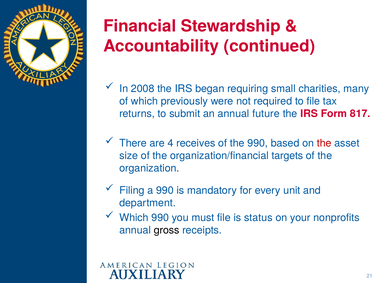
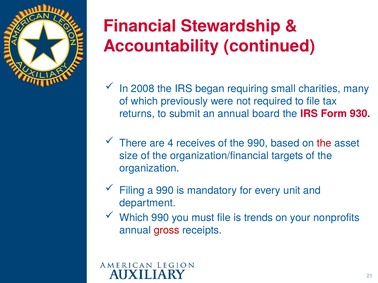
future: future -> board (266, 114)
817: 817 -> 930 (360, 114)
status: status -> trends (258, 218)
gross colour: black -> red (167, 231)
